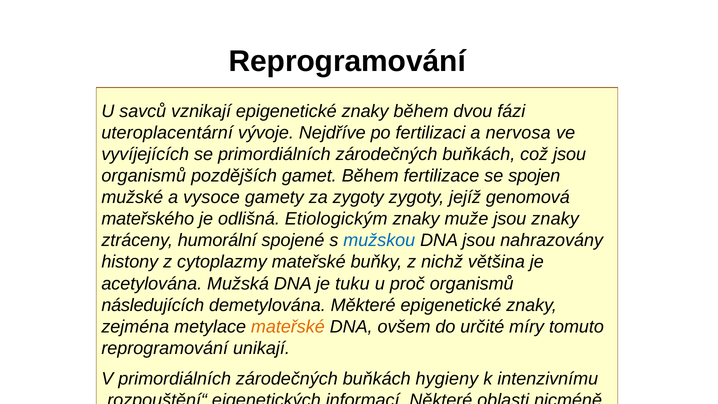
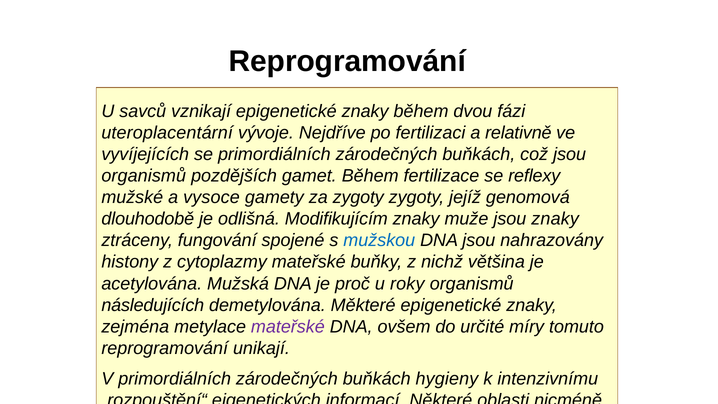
nervosa: nervosa -> relativně (518, 133)
spojen: spojen -> reflexy (534, 176)
mateřského: mateřského -> dlouhodobě (148, 219)
Etiologickým: Etiologickým -> Modifikujícím (336, 219)
humorální: humorální -> fungování (217, 240)
tuku: tuku -> proč (352, 283)
proč: proč -> roky (407, 283)
mateřské colour: orange -> purple (288, 327)
